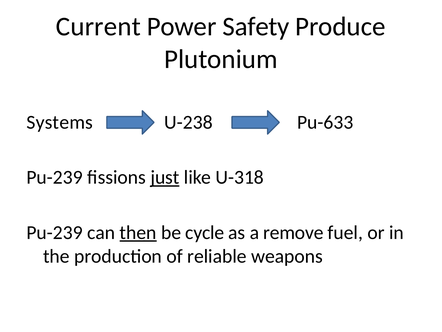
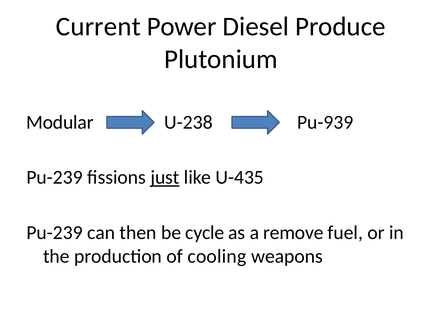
Safety: Safety -> Diesel (256, 27)
Systems: Systems -> Modular (60, 122)
Pu-633: Pu-633 -> Pu-939 (325, 122)
U-318: U-318 -> U-435 (240, 177)
then underline: present -> none (138, 232)
reliable: reliable -> cooling (217, 256)
